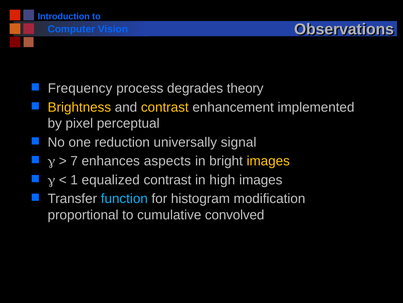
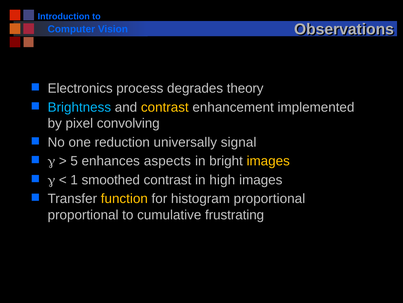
Frequency: Frequency -> Electronics (80, 88)
Brightness colour: yellow -> light blue (79, 107)
perceptual: perceptual -> convolving (128, 123)
7: 7 -> 5 (74, 161)
equalized: equalized -> smoothed (111, 180)
function colour: light blue -> yellow (124, 198)
histogram modification: modification -> proportional (269, 198)
convolved: convolved -> frustrating (235, 214)
